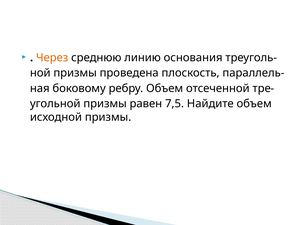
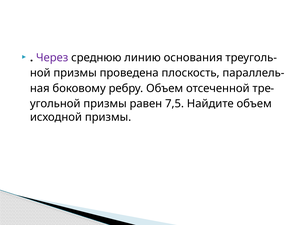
Через colour: orange -> purple (52, 58)
